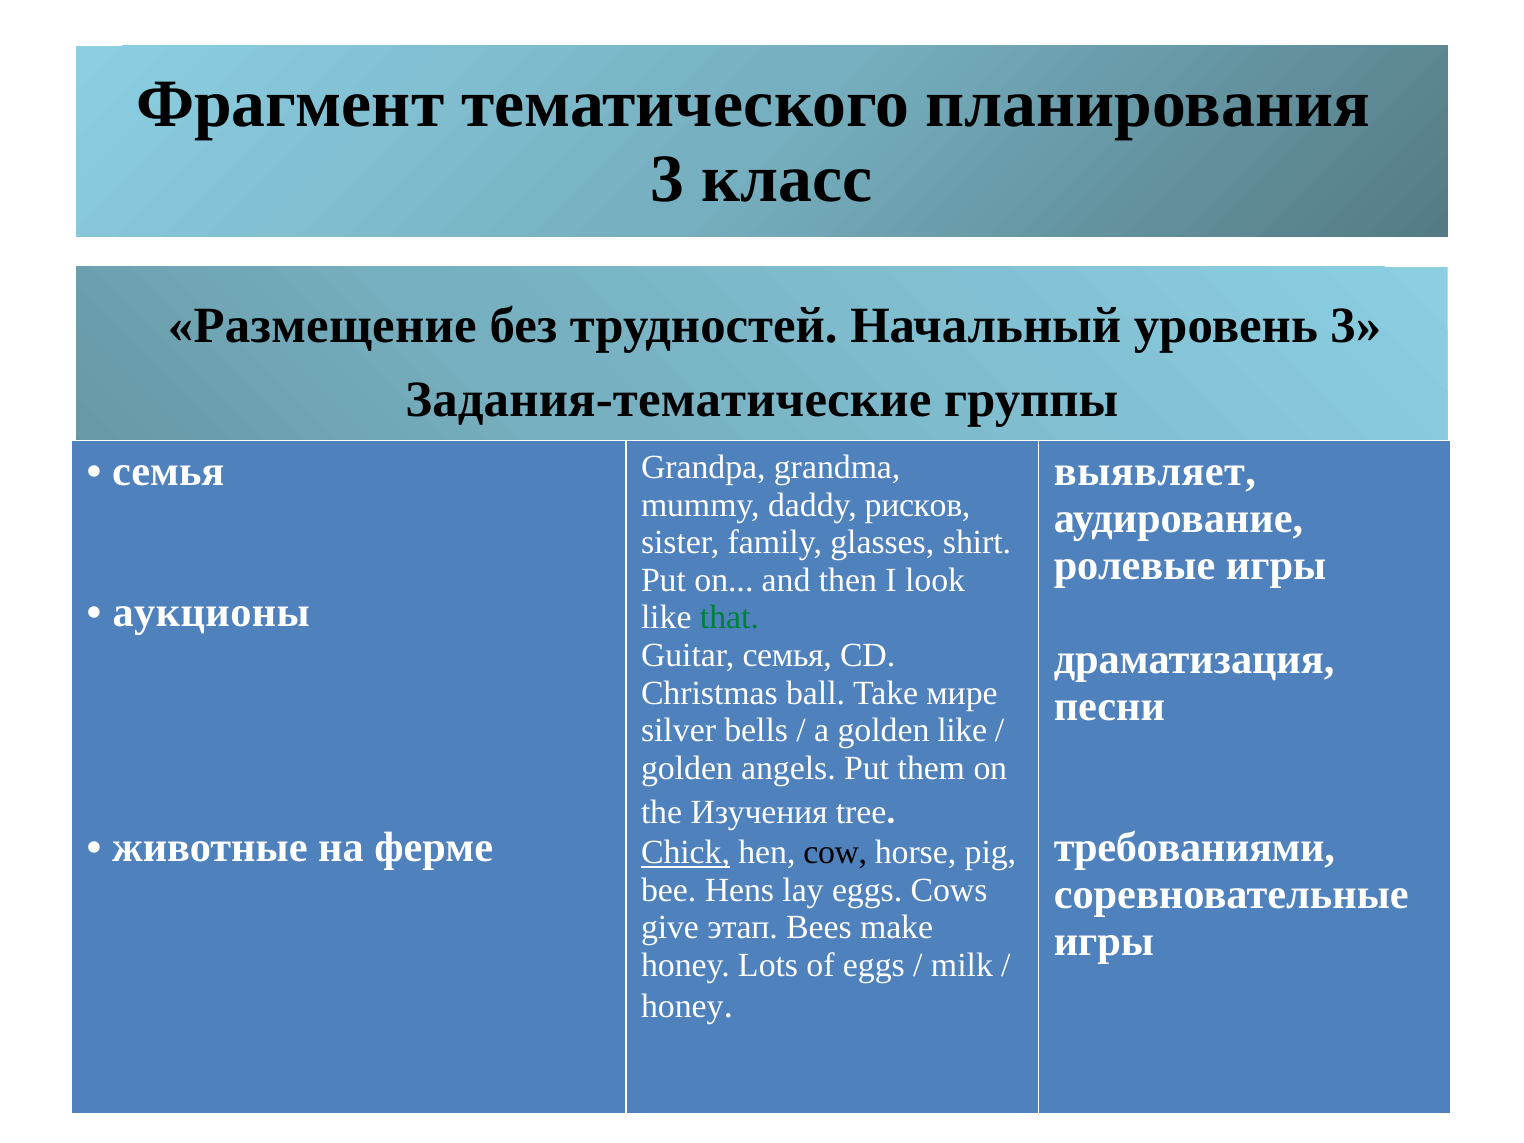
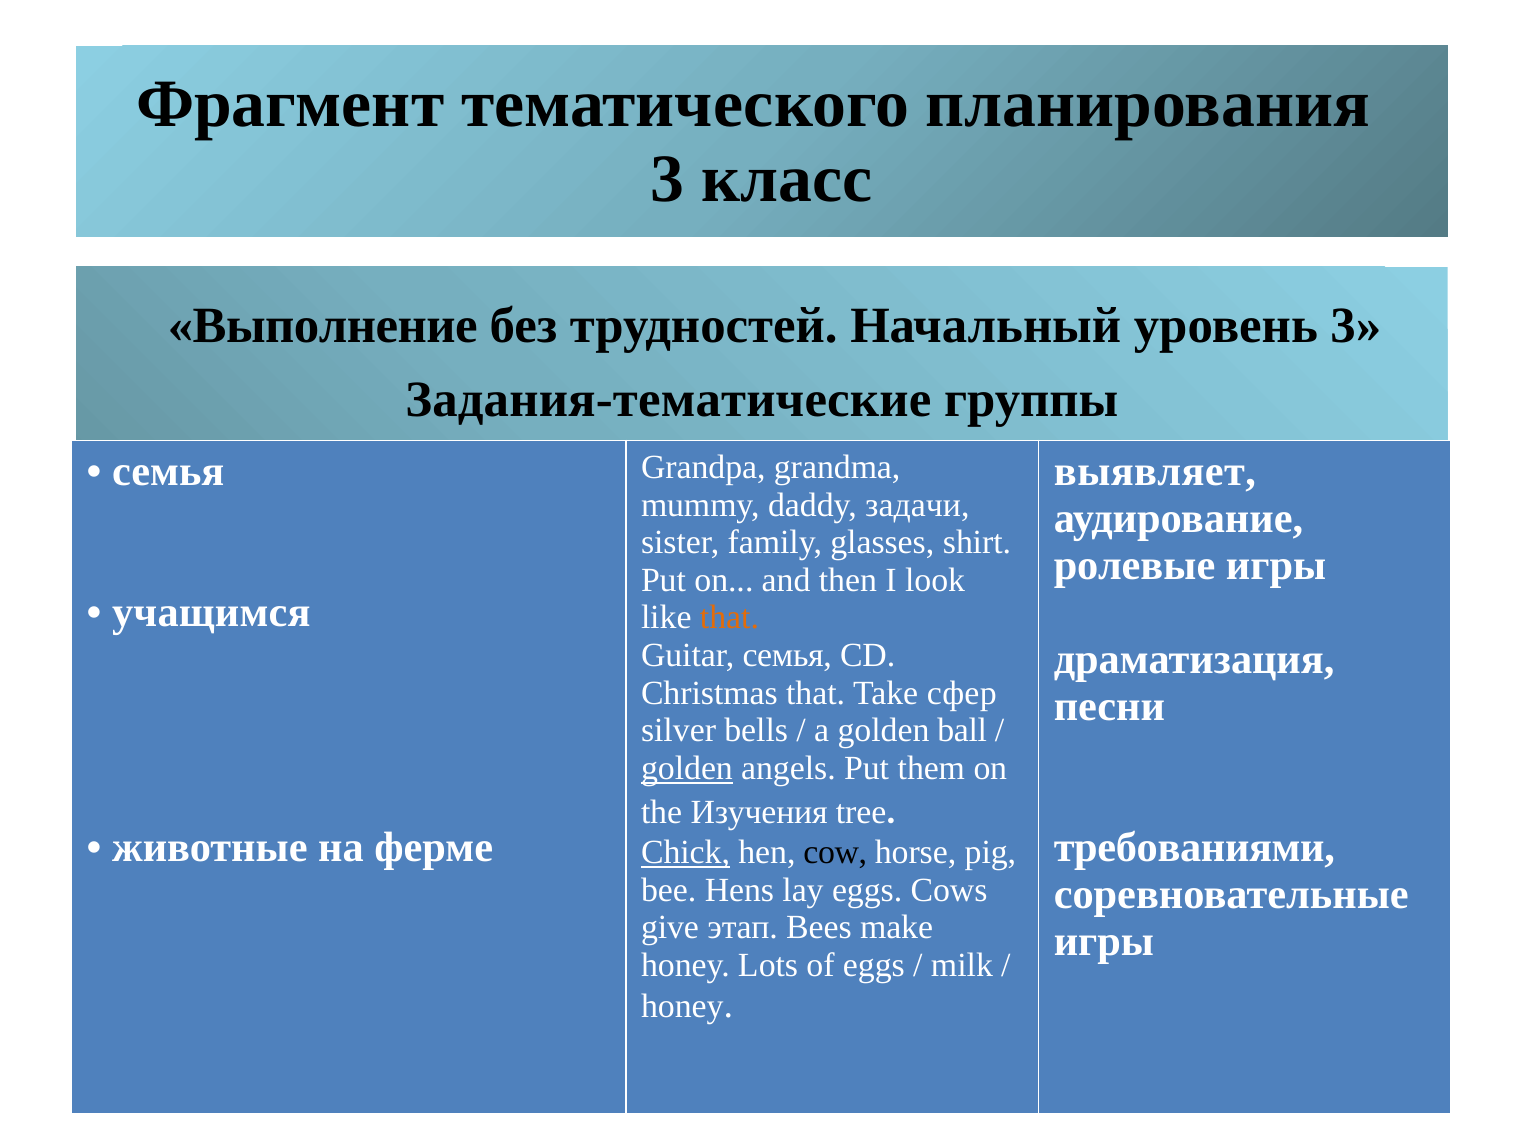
Размещение: Размещение -> Выполнение (323, 325)
рисков: рисков -> задачи (917, 505)
аукционы: аукционы -> учащимся (211, 613)
that colour: green -> orange (729, 618)
Christmas ball: ball -> that (816, 693)
мире: мире -> сфер (962, 693)
golden like: like -> ball (962, 731)
golden underline: none -> present (687, 768)
